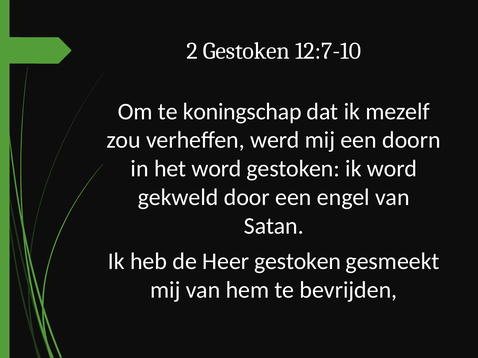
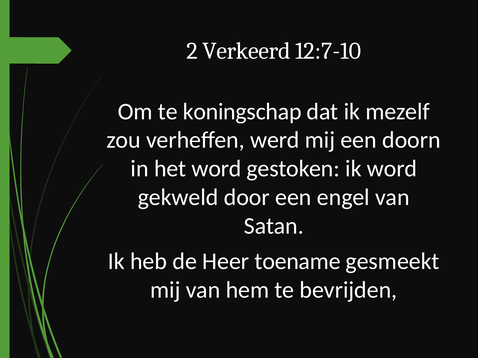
2 Gestoken: Gestoken -> Verkeerd (246, 51)
Heer gestoken: gestoken -> toename (298, 262)
